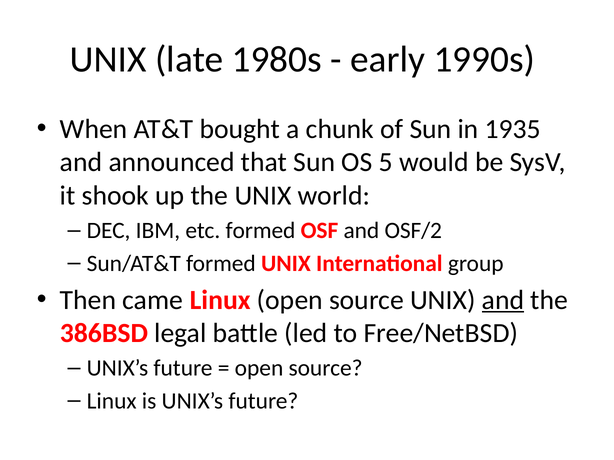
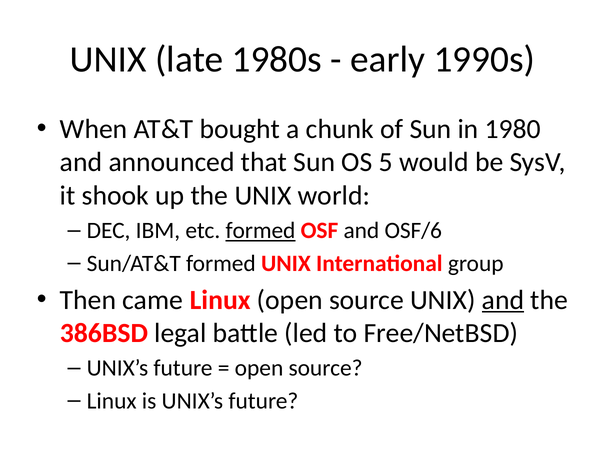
1935: 1935 -> 1980 (513, 129)
formed underline: none -> present (260, 231)
OSF/2: OSF/2 -> OSF/6 (413, 231)
